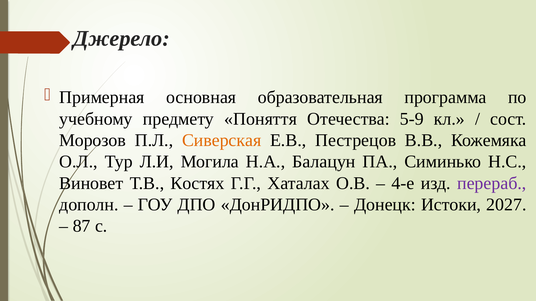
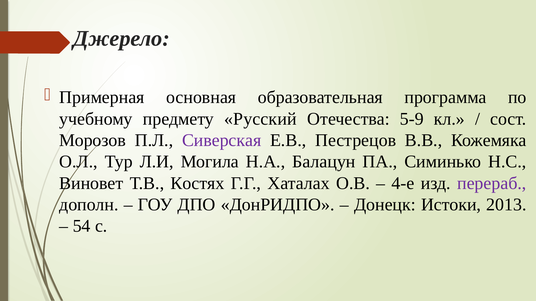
Поняття: Поняття -> Русский (260, 119)
Сиверская colour: orange -> purple (222, 140)
2027: 2027 -> 2013 (506, 205)
87: 87 -> 54 (82, 226)
